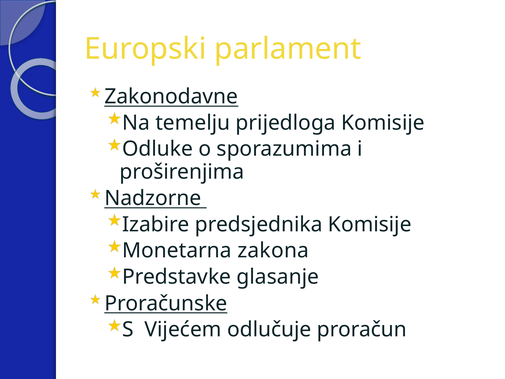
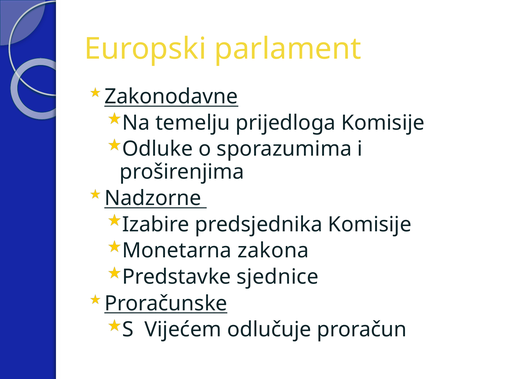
glasanje: glasanje -> sjednice (278, 277)
